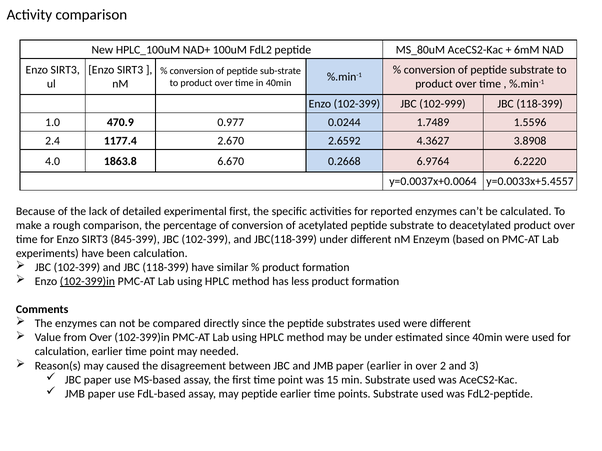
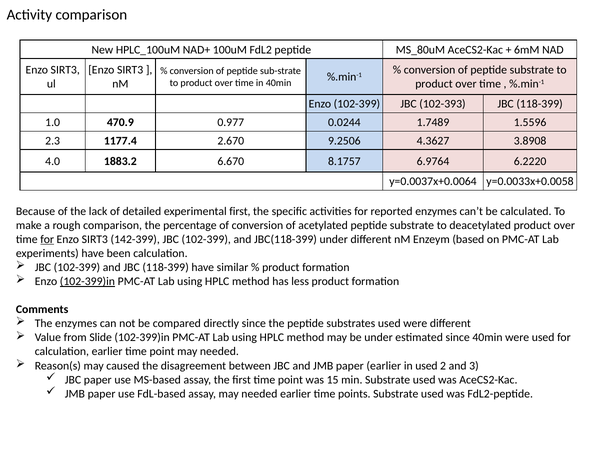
102-999: 102-999 -> 102-393 (442, 104)
2.4: 2.4 -> 2.3 (53, 141)
2.6592: 2.6592 -> 9.2506 (344, 141)
1863.8: 1863.8 -> 1883.2 (120, 161)
0.2668: 0.2668 -> 8.1757 (344, 161)
y=0.0033x+5.4557: y=0.0033x+5.4557 -> y=0.0033x+0.0058 (530, 182)
for underline: none -> present (47, 240)
845-399: 845-399 -> 142-399 (135, 240)
from Over: Over -> Slide (101, 338)
in over: over -> used (426, 366)
assay may peptide: peptide -> needed (259, 394)
